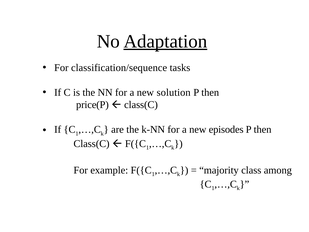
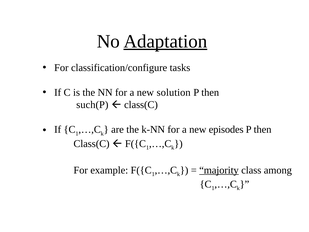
classification/sequence: classification/sequence -> classification/configure (119, 68)
price(P: price(P -> such(P (92, 105)
majority underline: none -> present (219, 170)
